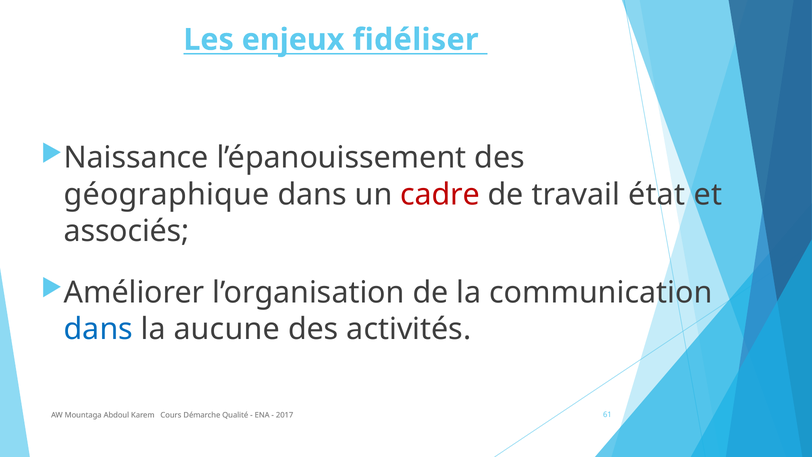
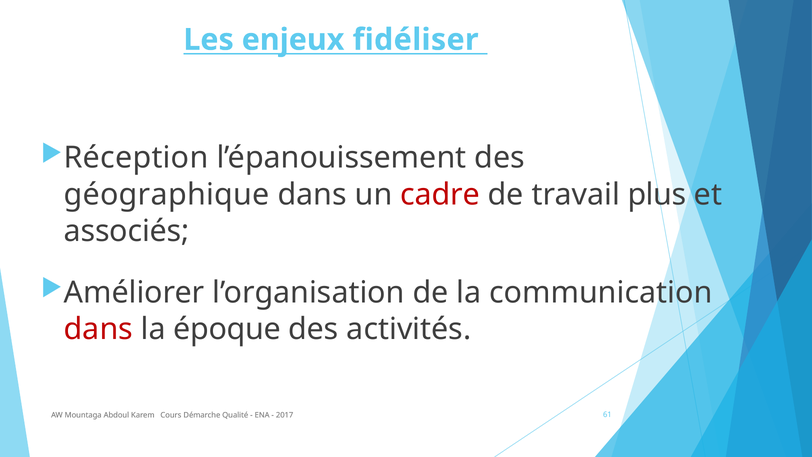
Naissance: Naissance -> Réception (136, 158)
état: état -> plus (657, 194)
dans colour: blue -> red (98, 329)
aucune: aucune -> époque (227, 329)
